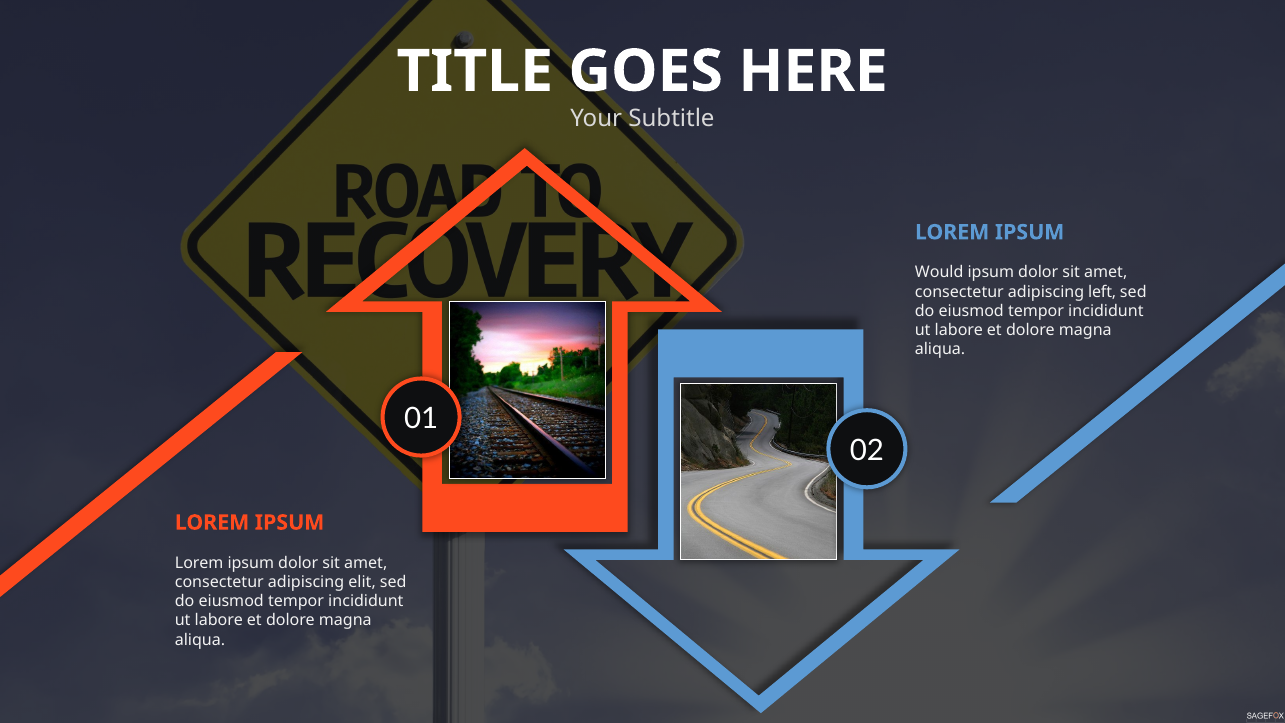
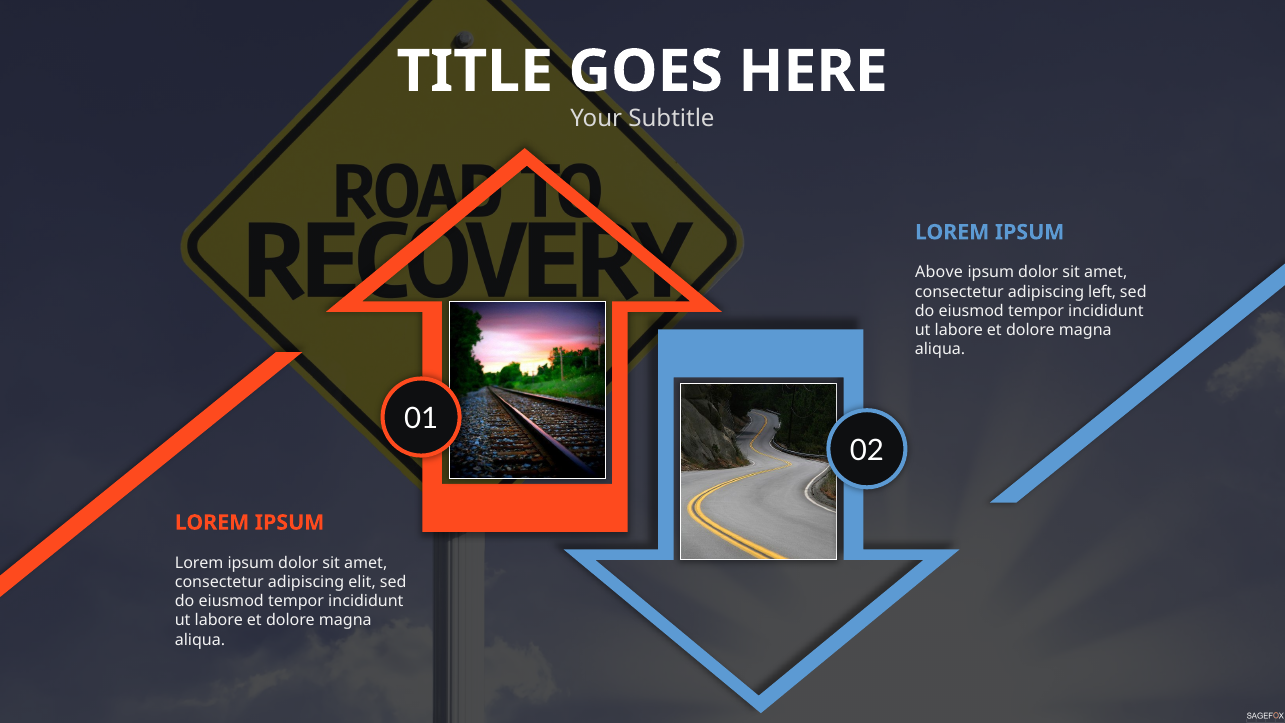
Would: Would -> Above (939, 272)
